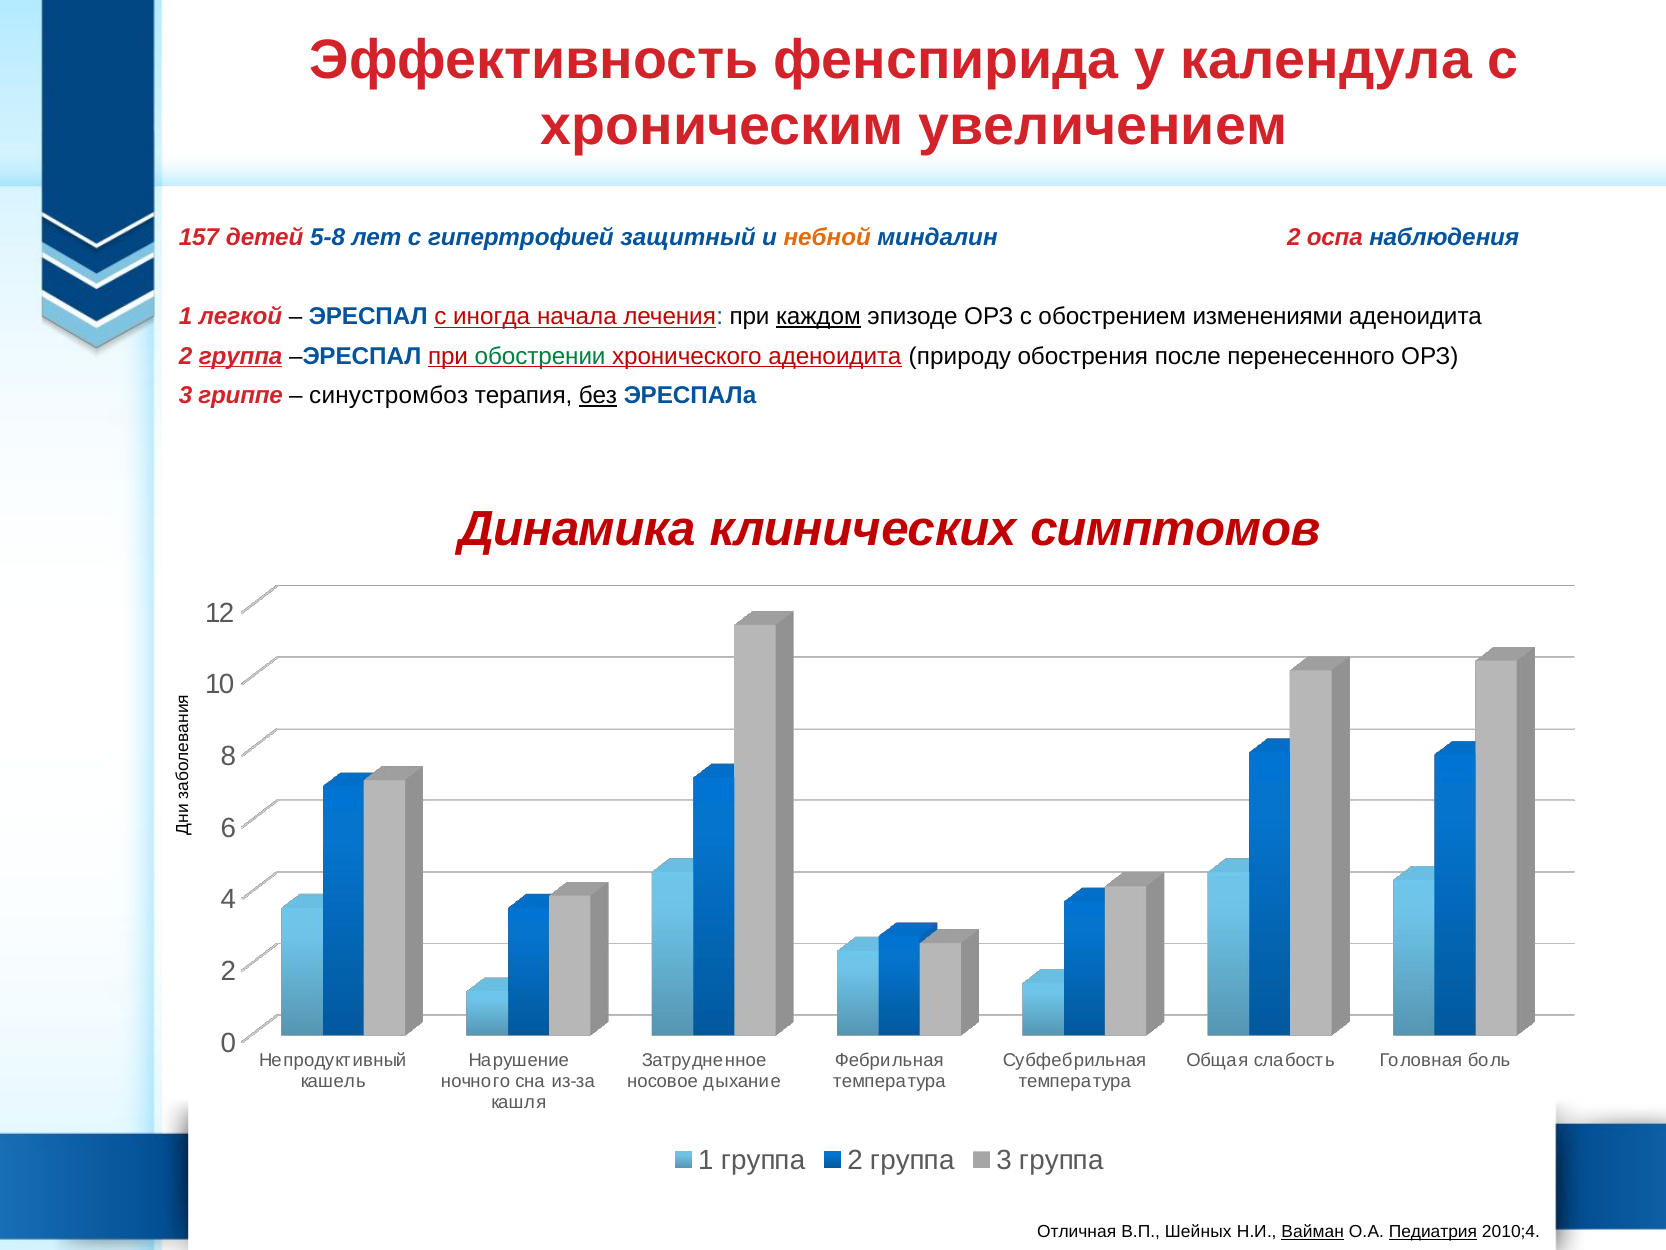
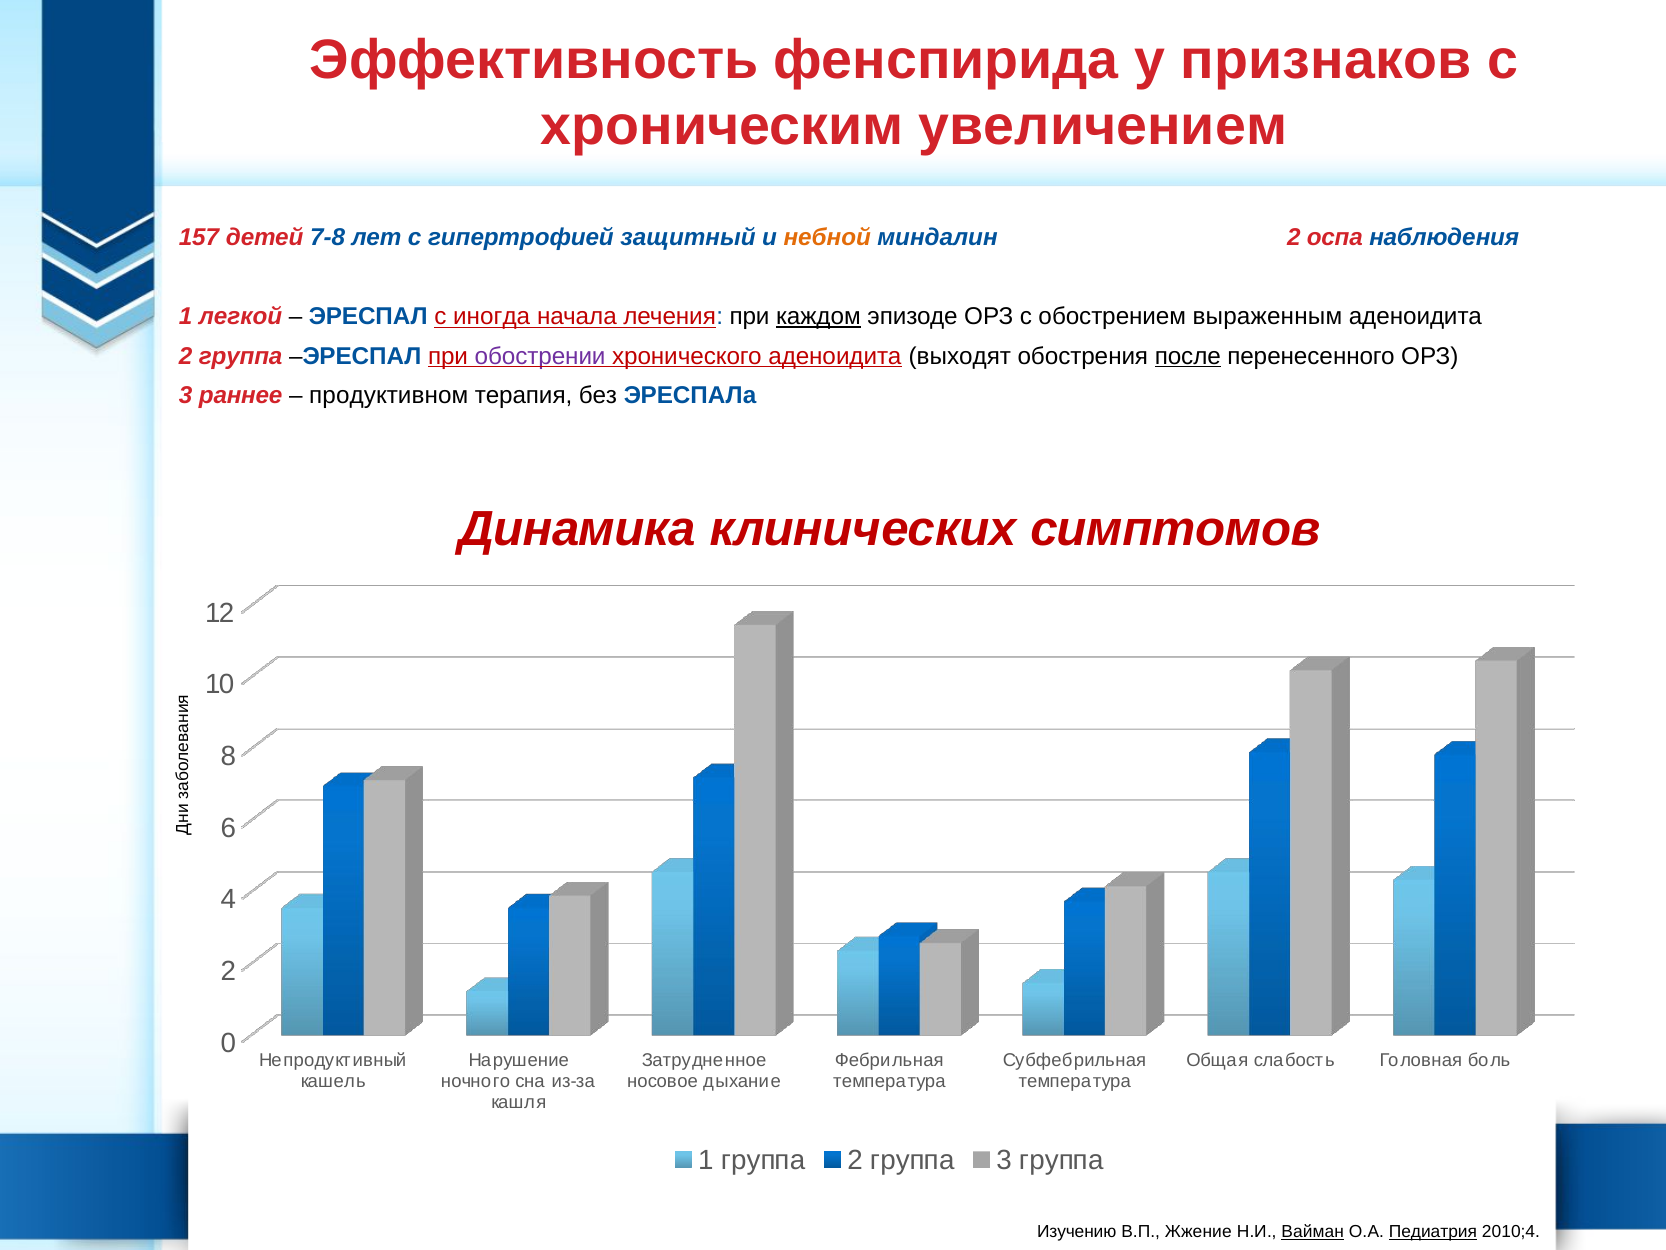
календула: календула -> признаков (1326, 60)
5-8: 5-8 -> 7-8 (328, 237)
изменениями: изменениями -> выраженным (1267, 316)
группа underline: present -> none (241, 356)
обострении colour: green -> purple (540, 356)
природу: природу -> выходят (960, 356)
после underline: none -> present (1188, 356)
гриппе: гриппе -> раннее (241, 395)
синустромбоз: синустромбоз -> продуктивном (389, 395)
без underline: present -> none (598, 395)
Отличная: Отличная -> Изучению (1077, 1231)
Шейных: Шейных -> Жжение (1198, 1231)
